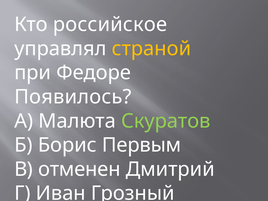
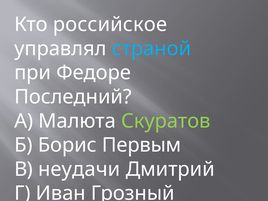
страной colour: yellow -> light blue (151, 49)
Появилось: Появилось -> Последний (73, 97)
отменен: отменен -> неудачи (79, 169)
